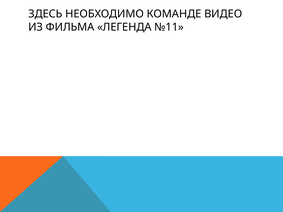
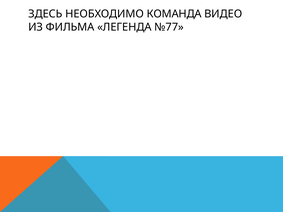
КОМАНДЕ: КОМАНДЕ -> КОМАНДА (174, 14)
№11: №11 -> №77 (169, 27)
